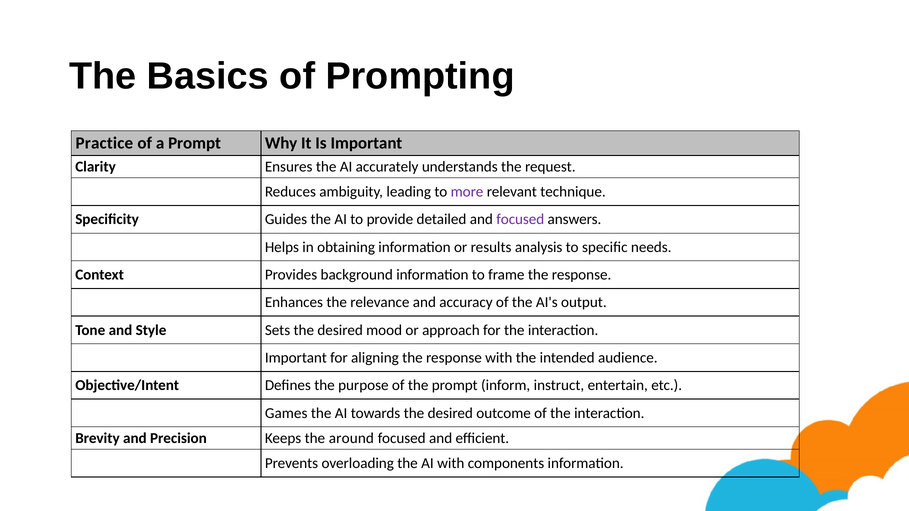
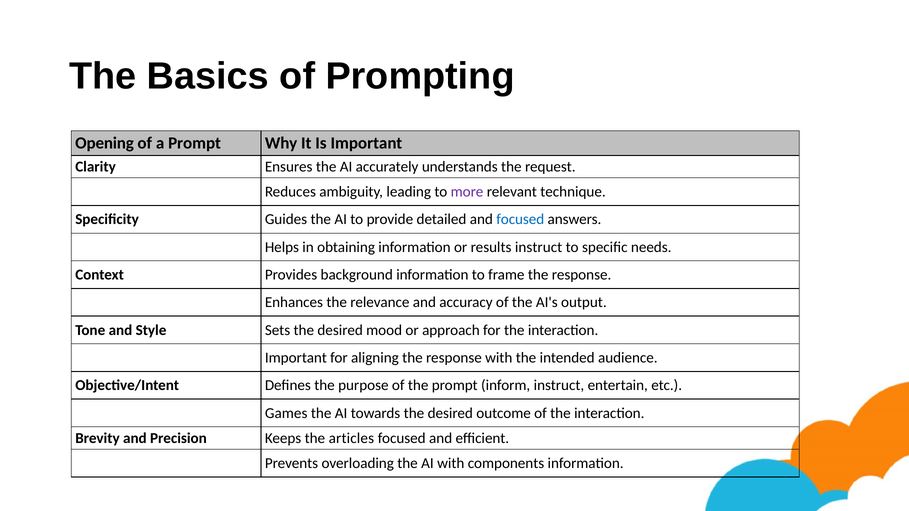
Practice: Practice -> Opening (105, 143)
focused colour: purple -> blue (520, 220)
results analysis: analysis -> instruct (539, 247)
around: around -> articles (351, 438)
